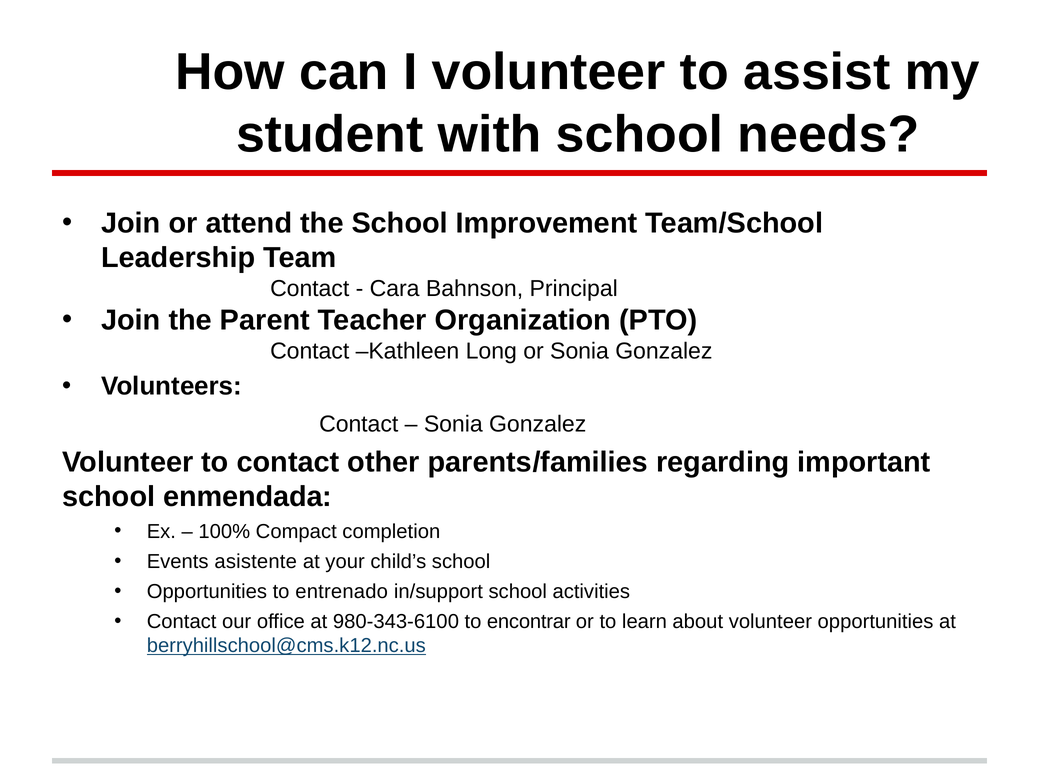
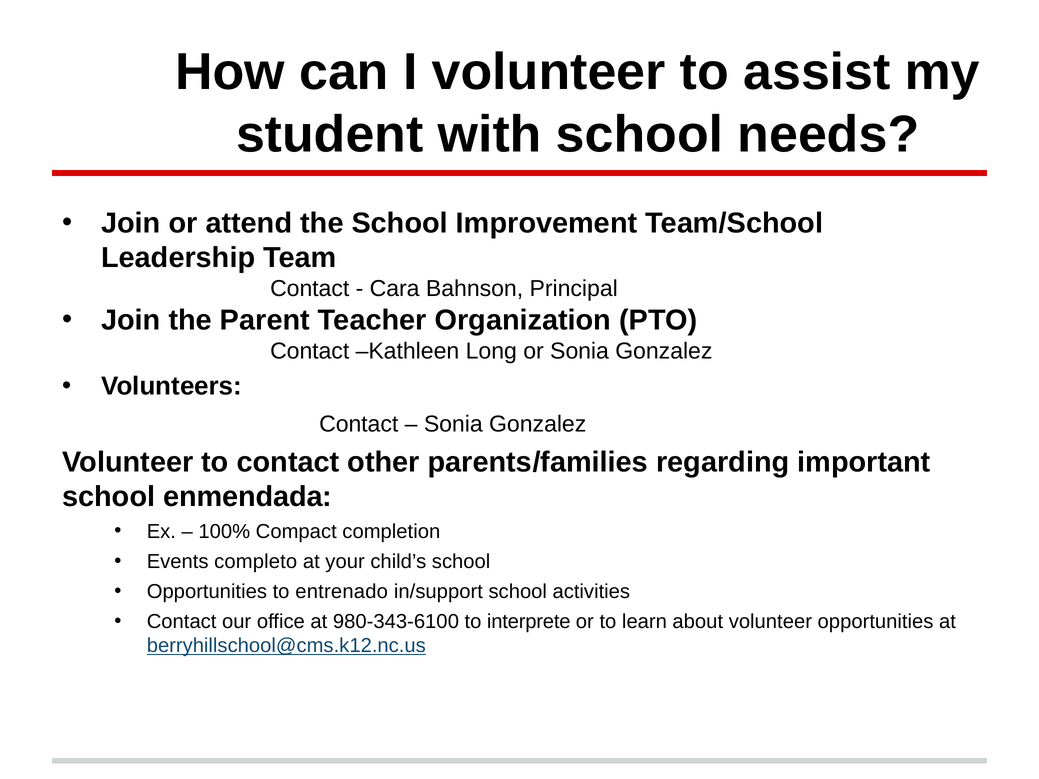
asistente: asistente -> completo (256, 562)
encontrar: encontrar -> interprete (529, 622)
